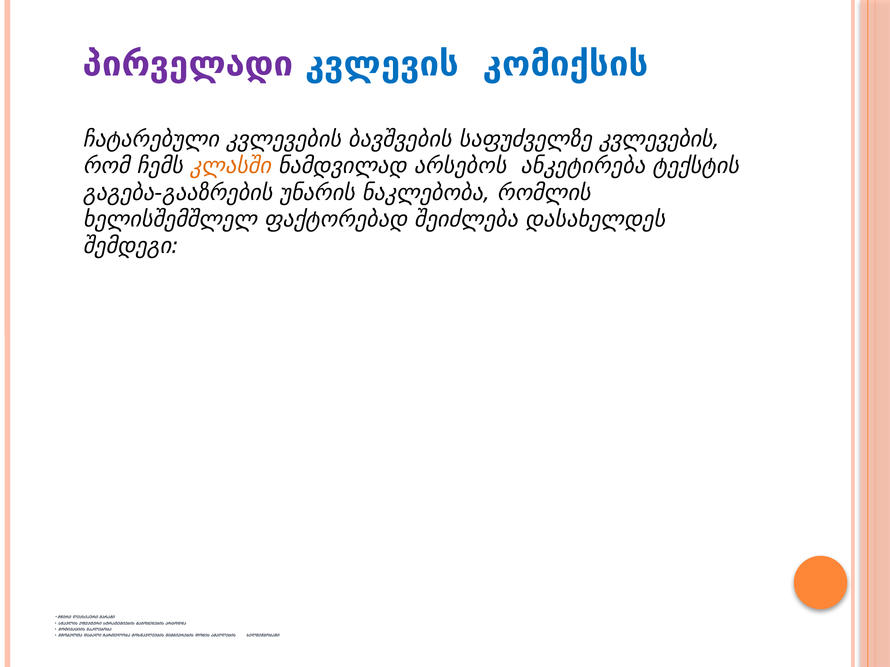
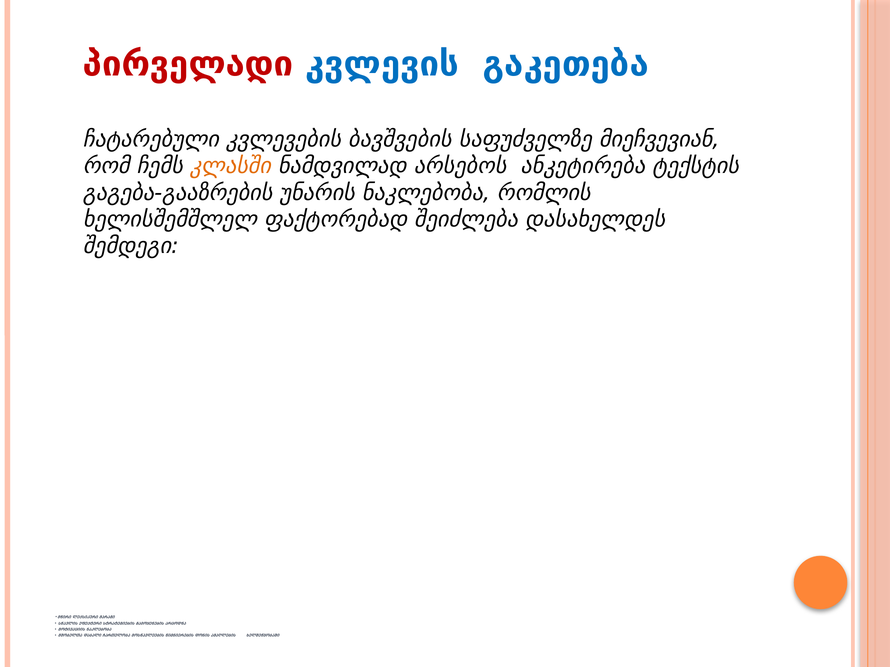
პირველადი colour: purple -> red (188, 65)
კომიქსის: კომიქსის -> გაკეთება (566, 65)
საფუძველზე კვლევების: კვლევების -> მიეჩვევიან (659, 139)
